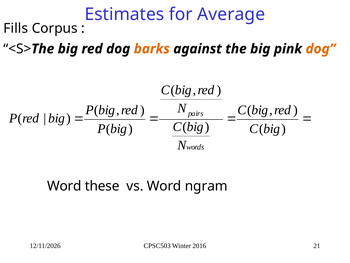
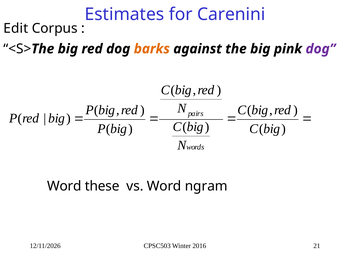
Average: Average -> Carenini (231, 14)
Fills: Fills -> Edit (16, 28)
dog colour: orange -> purple (321, 49)
